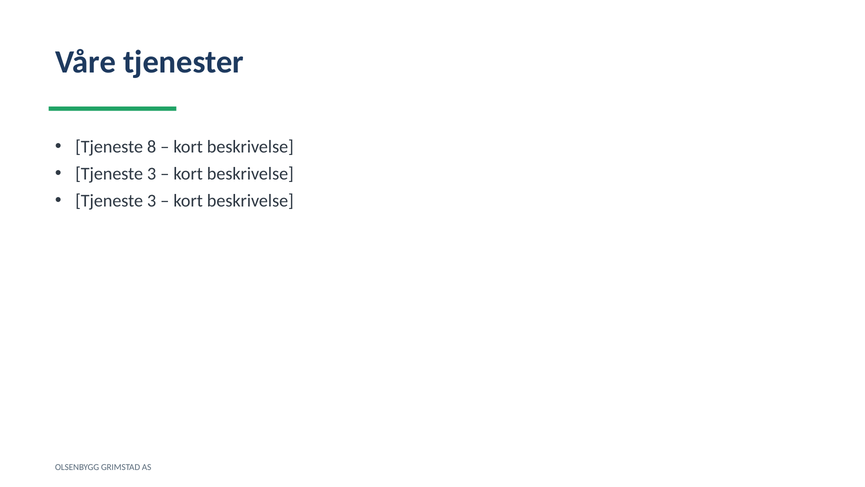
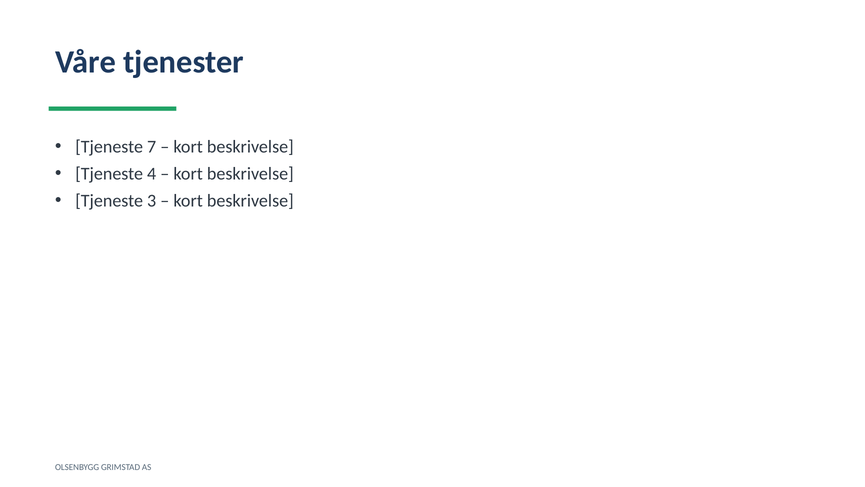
8: 8 -> 7 (152, 147)
3: 3 -> 4 (152, 174)
